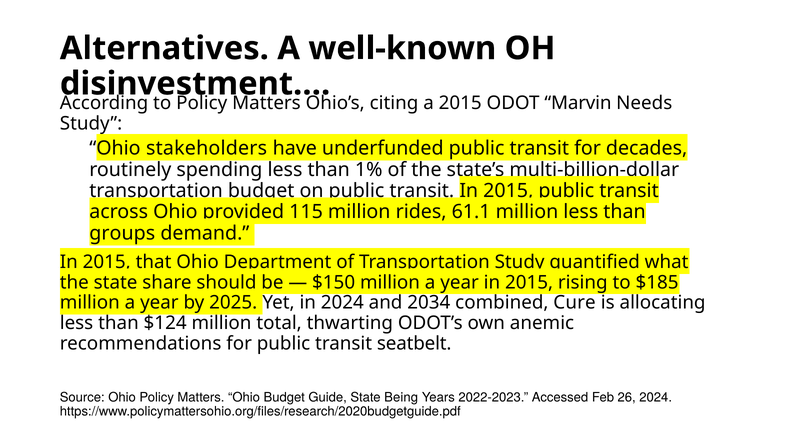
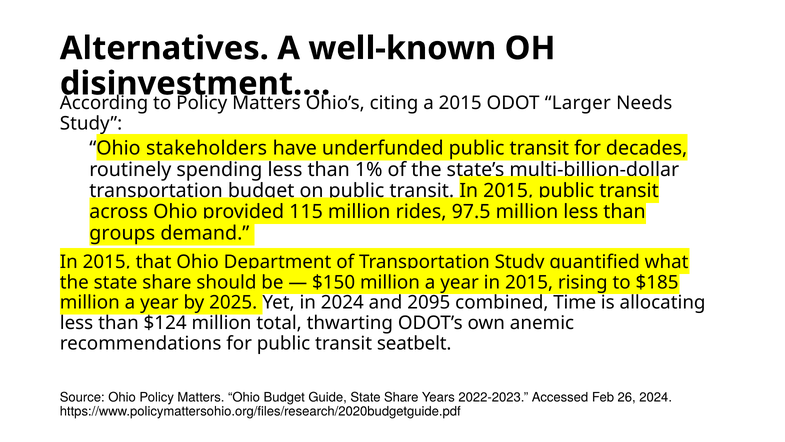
Marvin: Marvin -> Larger (578, 103)
61.1: 61.1 -> 97.5 (471, 212)
2034: 2034 -> 2095 (429, 302)
Cure: Cure -> Time (575, 302)
Guide State Being: Being -> Share (401, 397)
